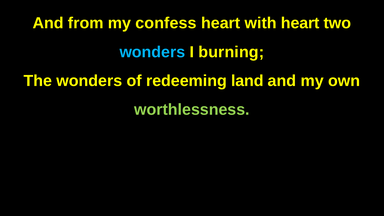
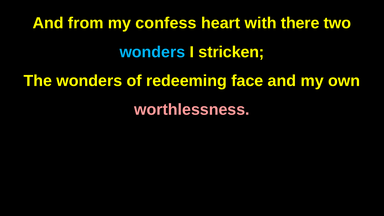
with heart: heart -> there (300, 23)
burning: burning -> stricken (231, 52)
land: land -> face (247, 81)
worthlessness colour: light green -> pink (192, 110)
